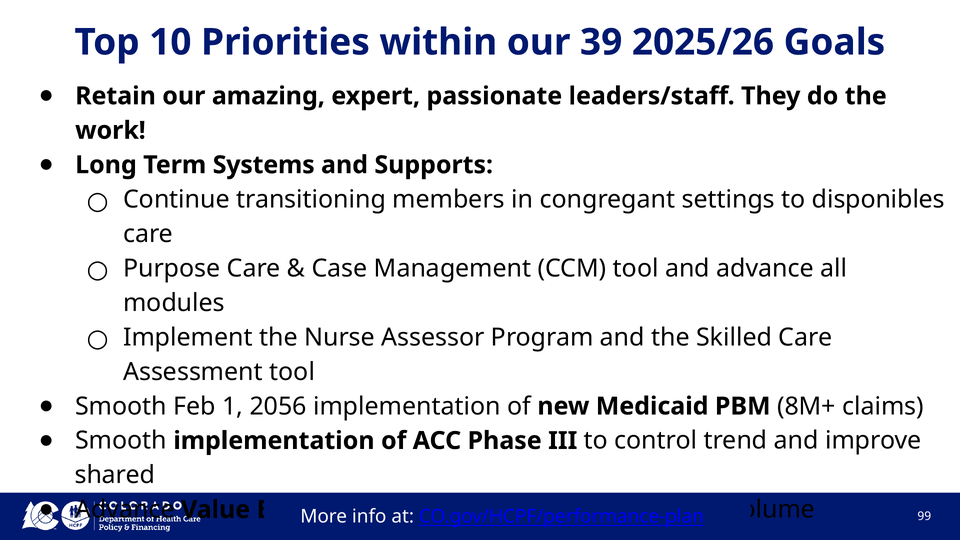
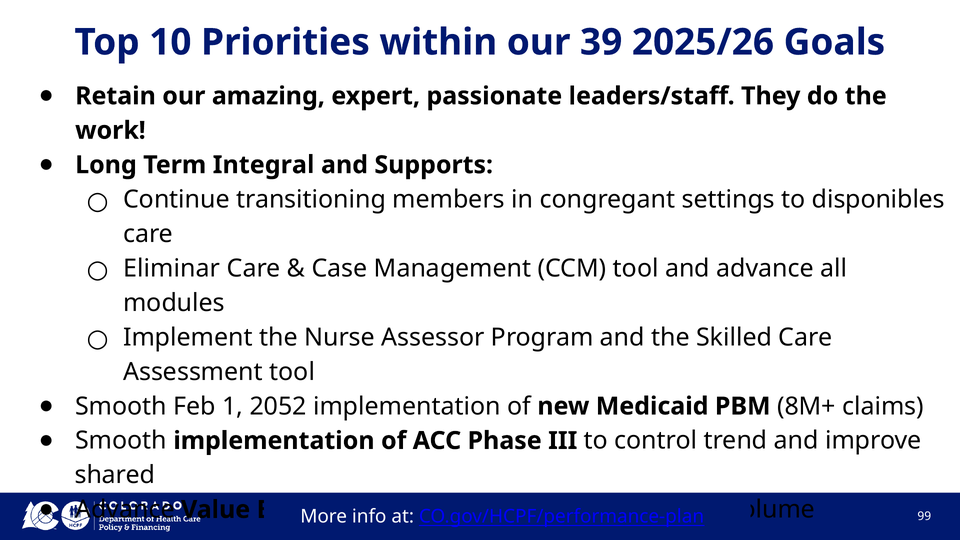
Systems: Systems -> Integral (264, 165)
Purpose: Purpose -> Eliminar (172, 268)
2056: 2056 -> 2052 (278, 406)
